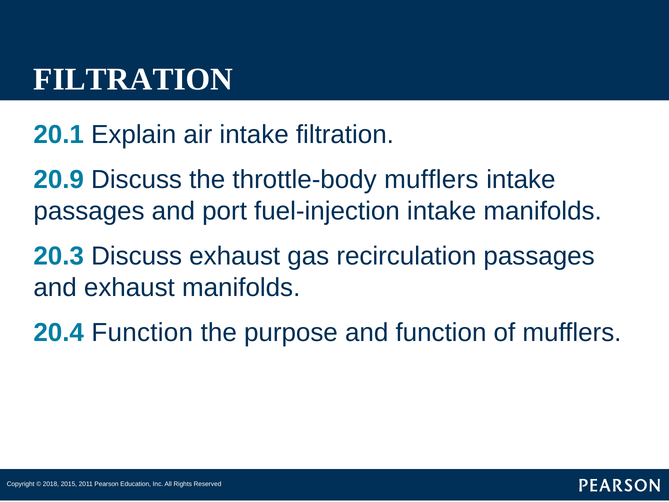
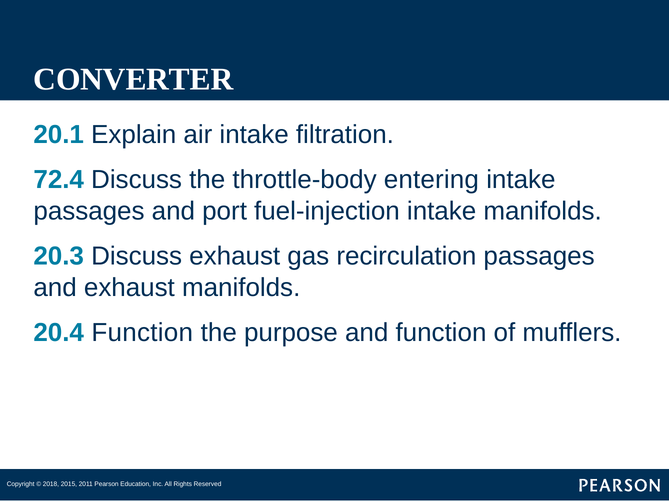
FILTRATION: FILTRATION -> CONVERTER (133, 79)
20.9: 20.9 -> 72.4 (59, 180)
throttle-body mufflers: mufflers -> entering (431, 180)
